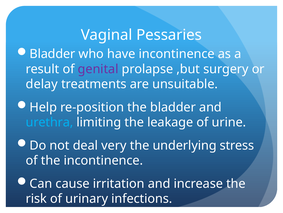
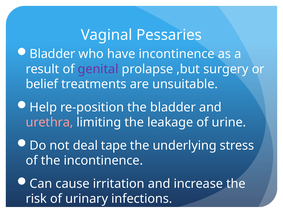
delay: delay -> belief (42, 84)
urethra colour: light blue -> pink (49, 122)
very: very -> tape (114, 145)
